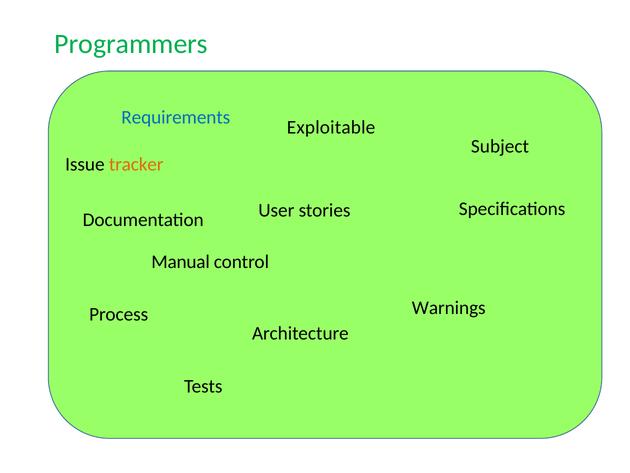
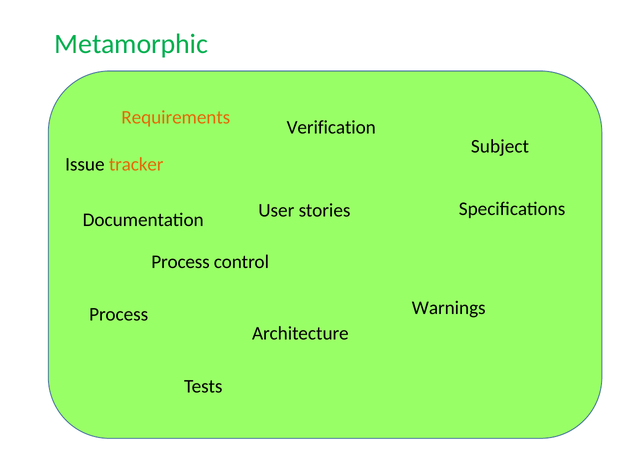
Programmers: Programmers -> Metamorphic (131, 44)
Requirements colour: blue -> orange (176, 117)
Exploitable: Exploitable -> Verification (331, 127)
Manual: Manual -> Process (181, 262)
